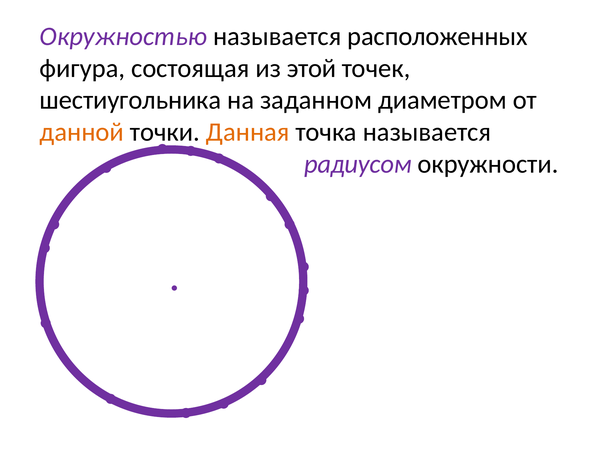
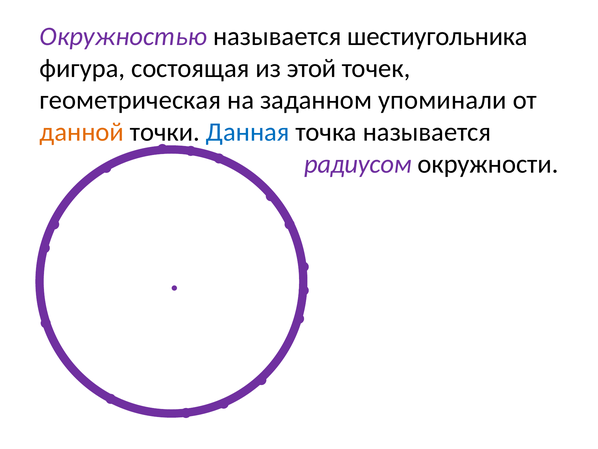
расположенных: расположенных -> шестиугольника (438, 36)
шестиугольника: шестиугольника -> геометрическая (130, 100)
диаметром: диаметром -> упоминали (442, 100)
Данная colour: orange -> blue (248, 132)
